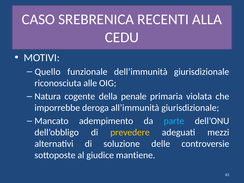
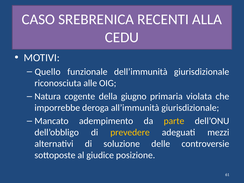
penale: penale -> giugno (134, 96)
parte colour: light blue -> yellow (174, 121)
mantiene: mantiene -> posizione (136, 155)
